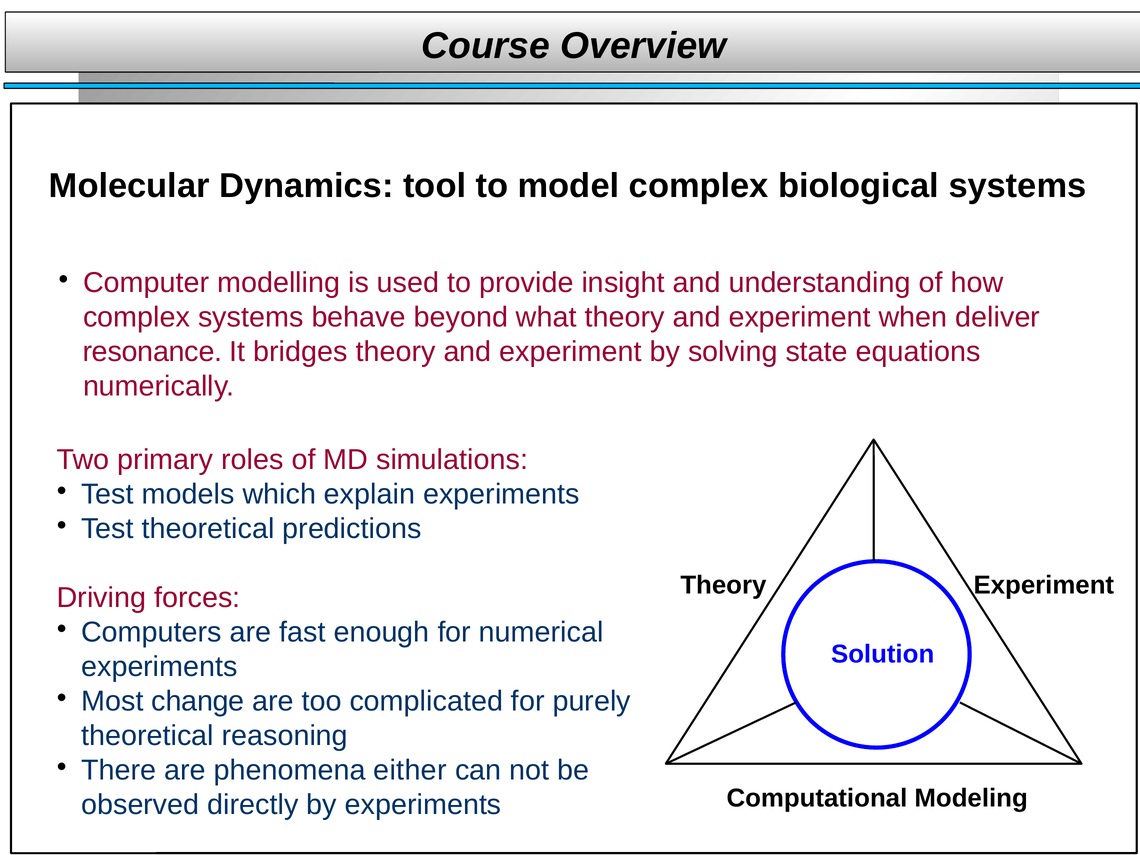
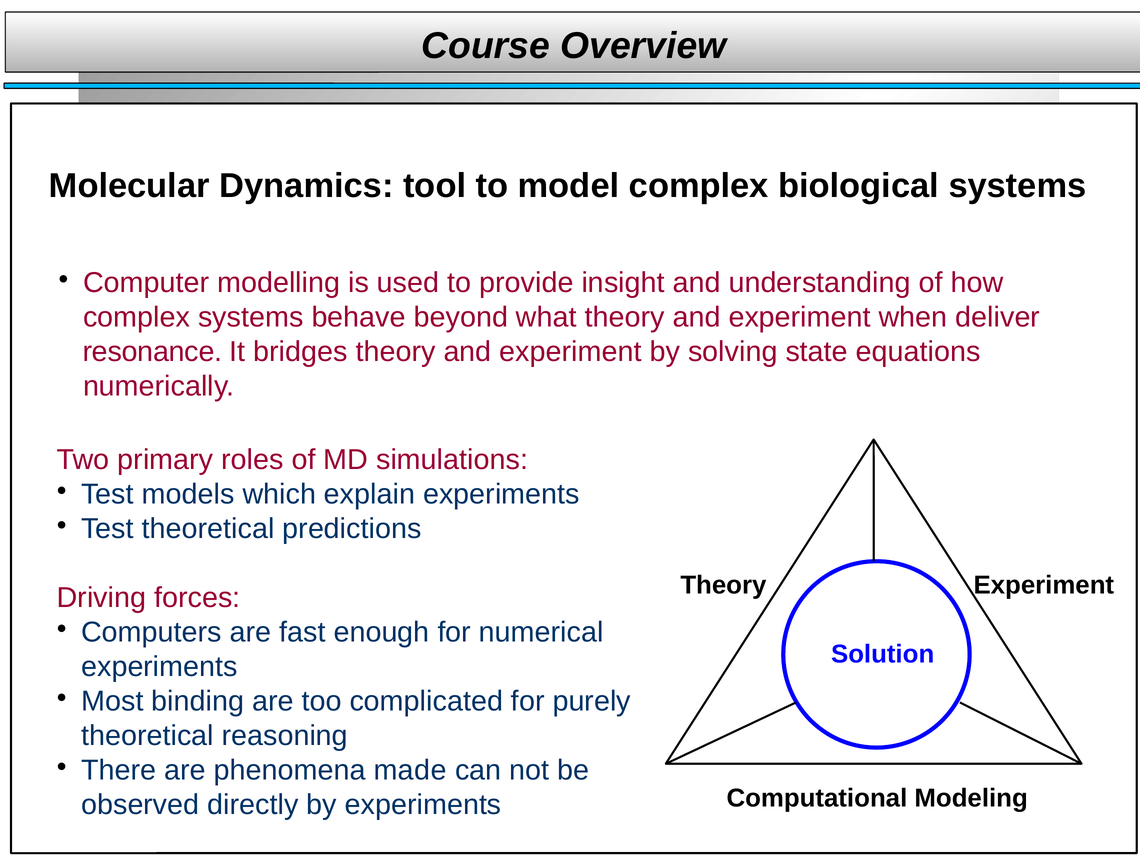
change: change -> binding (198, 701)
either: either -> made (410, 770)
